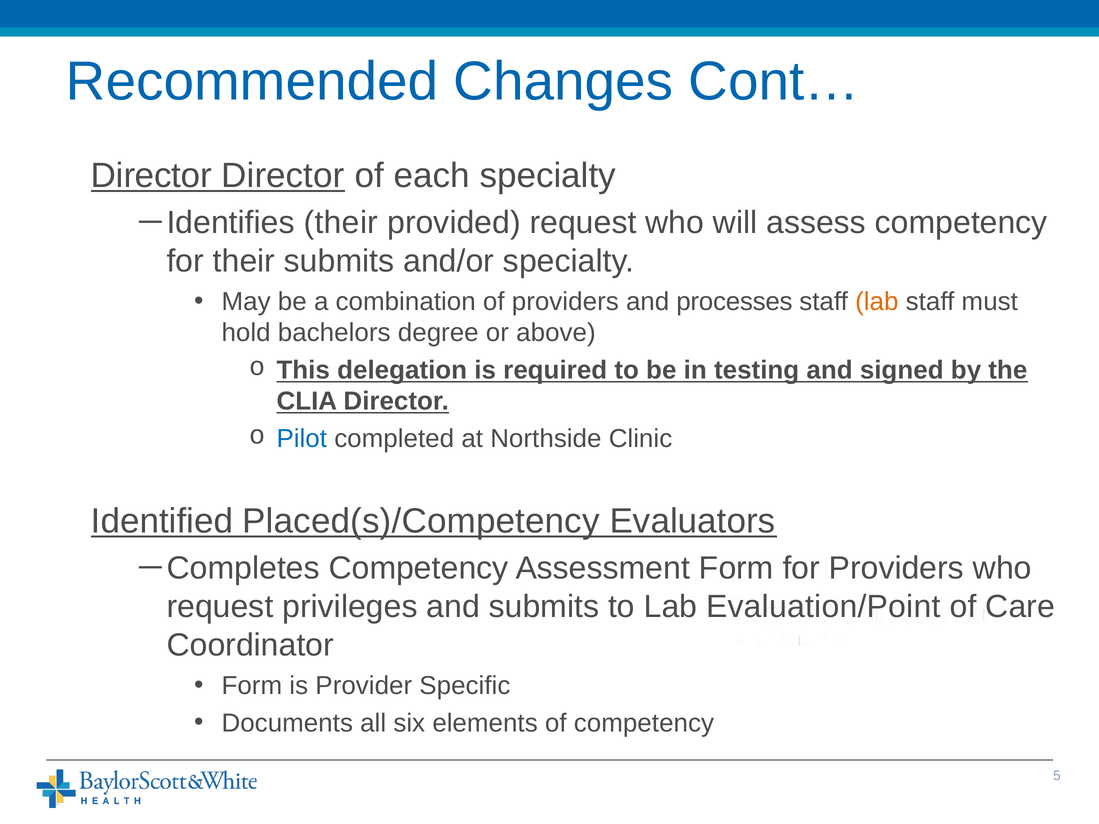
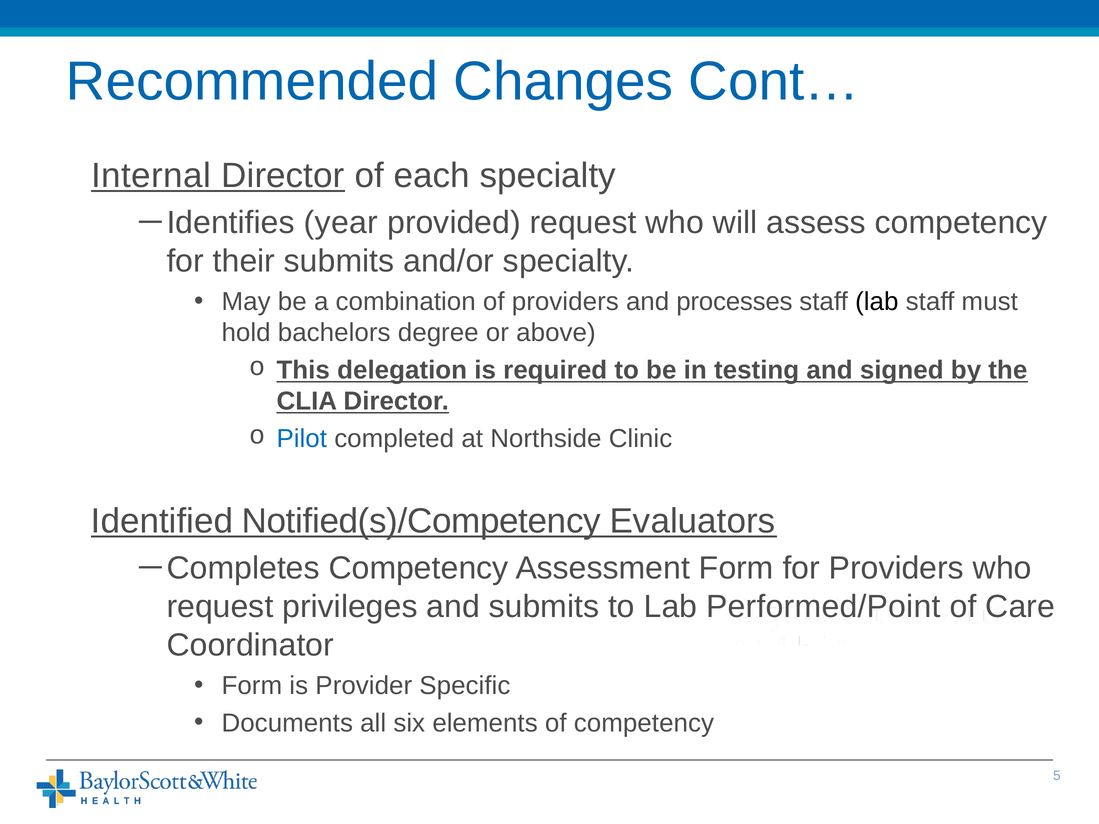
Director: Director -> Internal (151, 176)
their: their -> year (341, 223)
lab colour: orange -> black (877, 302)
Placed(s)/Competency: Placed(s)/Competency -> Notified(s)/Competency (421, 521)
Evaluation/Point: Evaluation/Point -> Performed/Point (823, 607)
